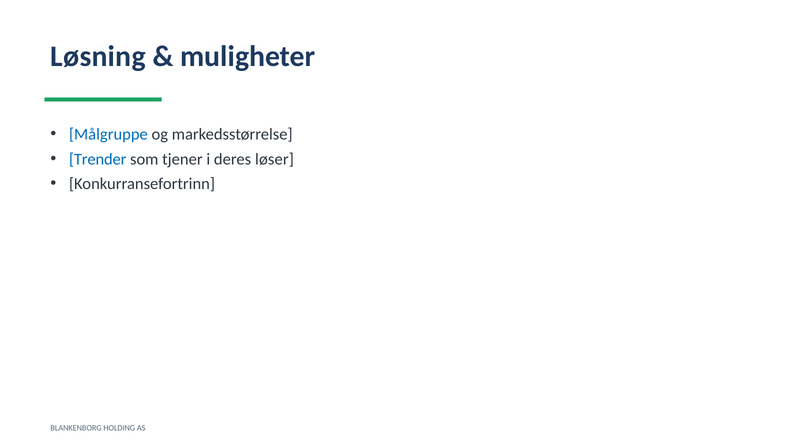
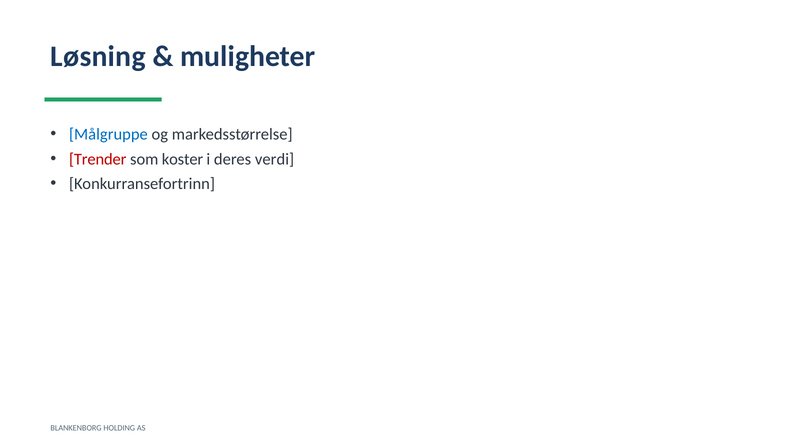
Trender colour: blue -> red (98, 159)
tjener: tjener -> koster (183, 159)
løser: løser -> verdi (275, 159)
